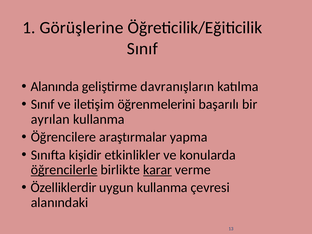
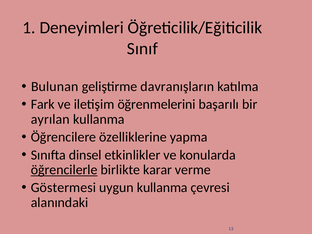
Görüşlerine: Görüşlerine -> Deneyimleri (82, 28)
Alanında: Alanında -> Bulunan (55, 87)
Sınıf: Sınıf -> Fark (43, 104)
araştırmalar: araştırmalar -> özelliklerine (133, 137)
kişidir: kişidir -> dinsel (85, 155)
karar underline: present -> none (158, 170)
Özelliklerdir: Özelliklerdir -> Göstermesi (63, 188)
